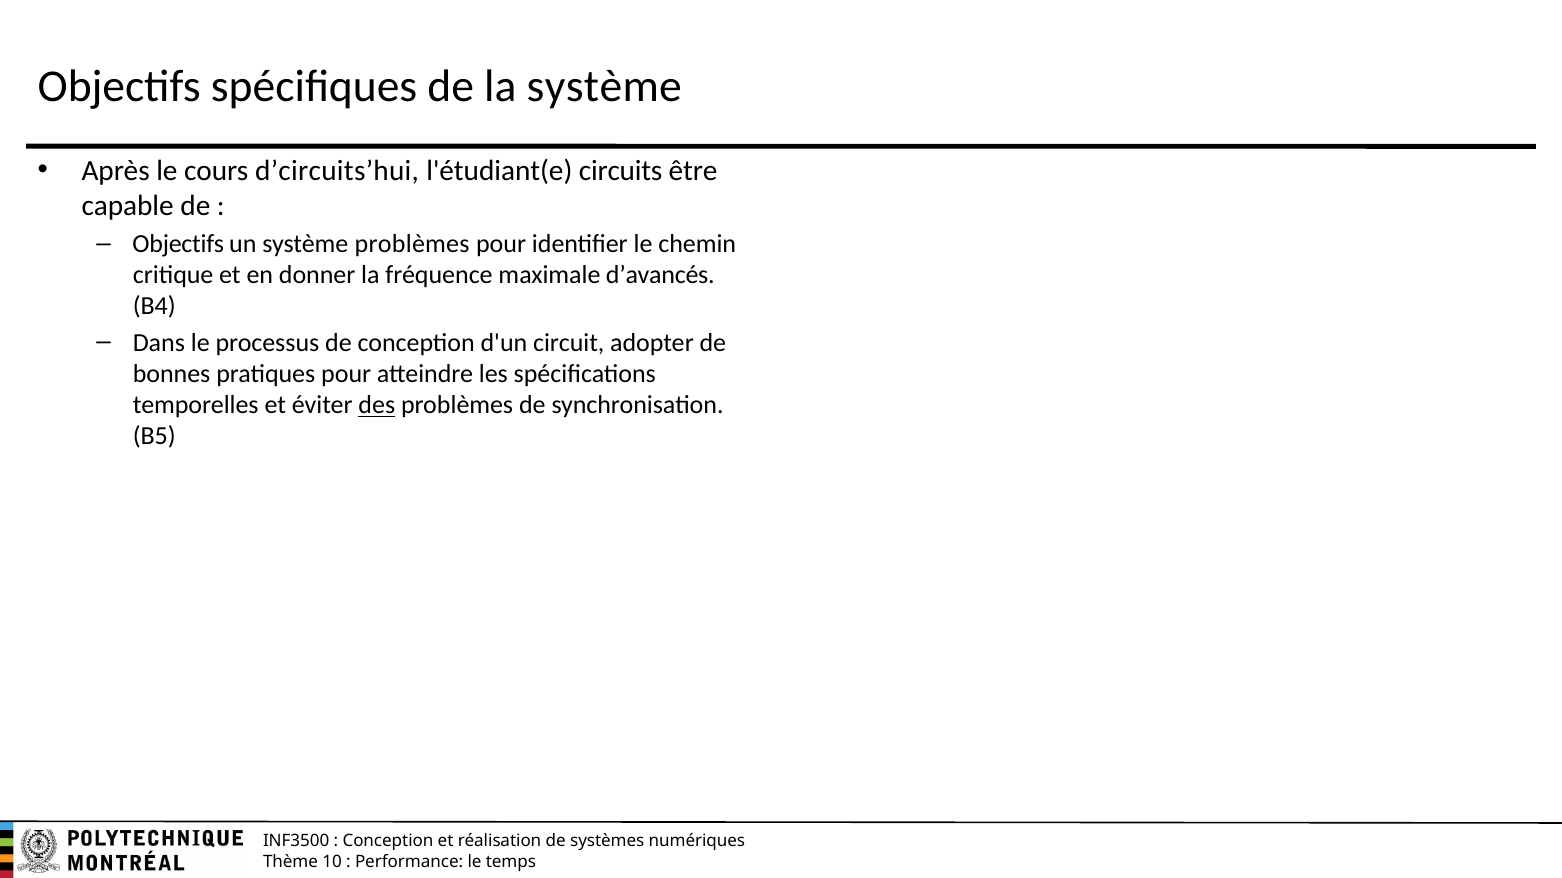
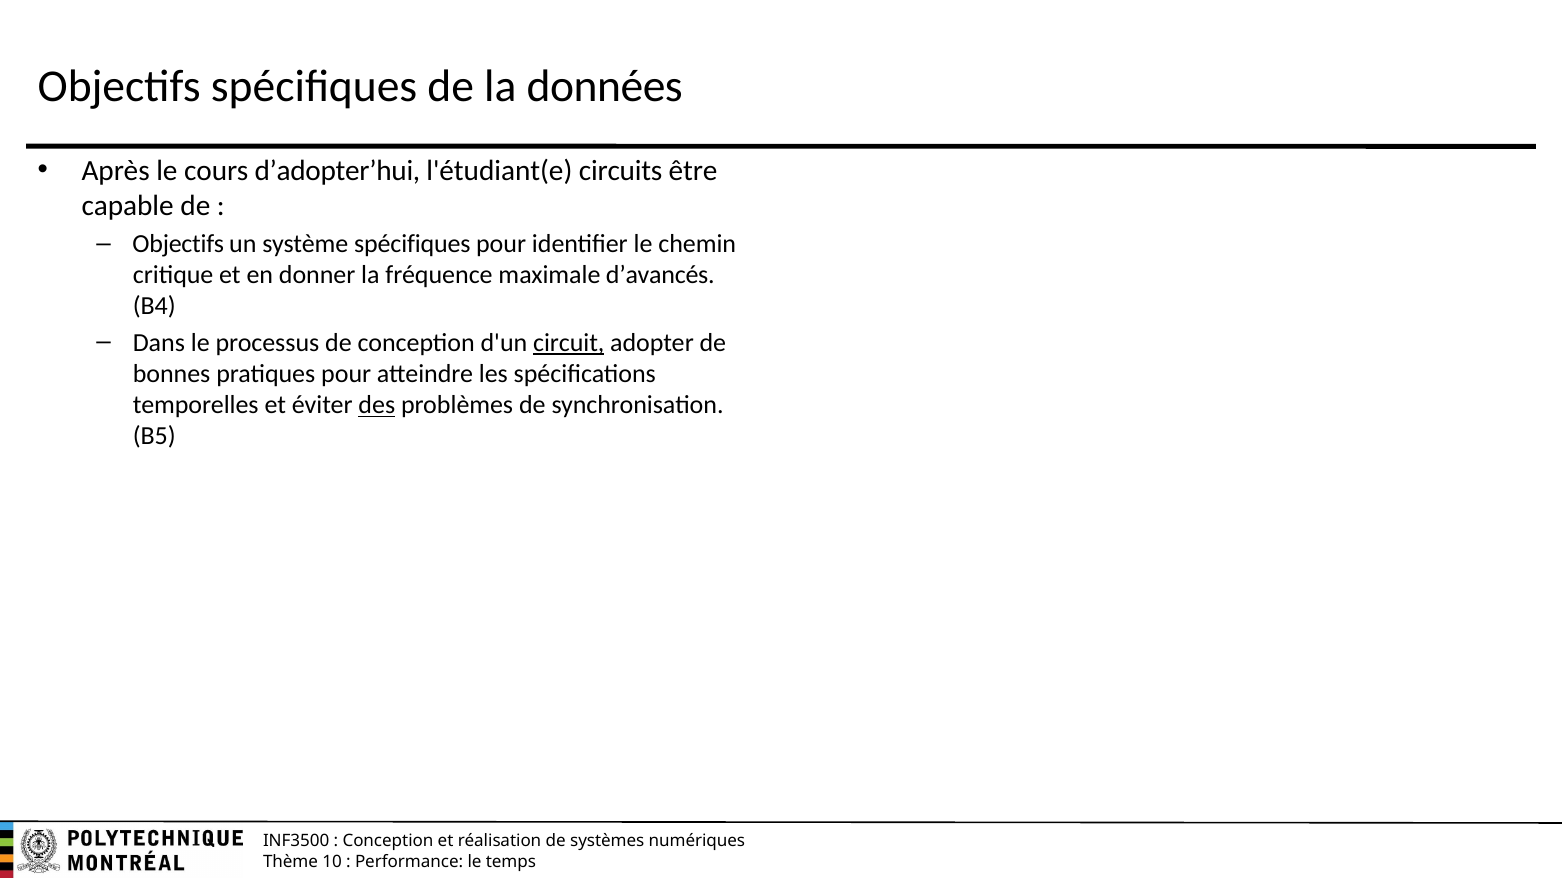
la système: système -> données (605, 86)
d’circuits’hui: d’circuits’hui -> d’adopter’hui (337, 171)
système problèmes: problèmes -> spécifiques (412, 244)
circuit underline: none -> present (569, 343)
